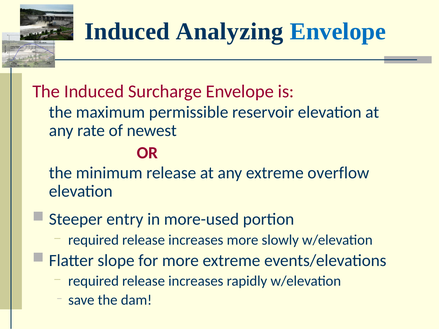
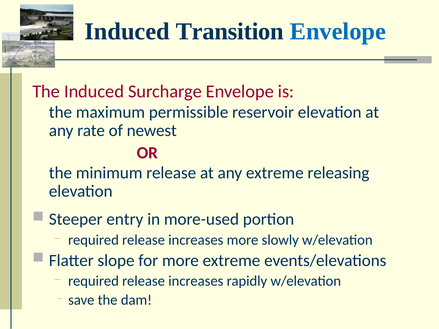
Analyzing: Analyzing -> Transition (230, 31)
overflow: overflow -> releasing (338, 173)
